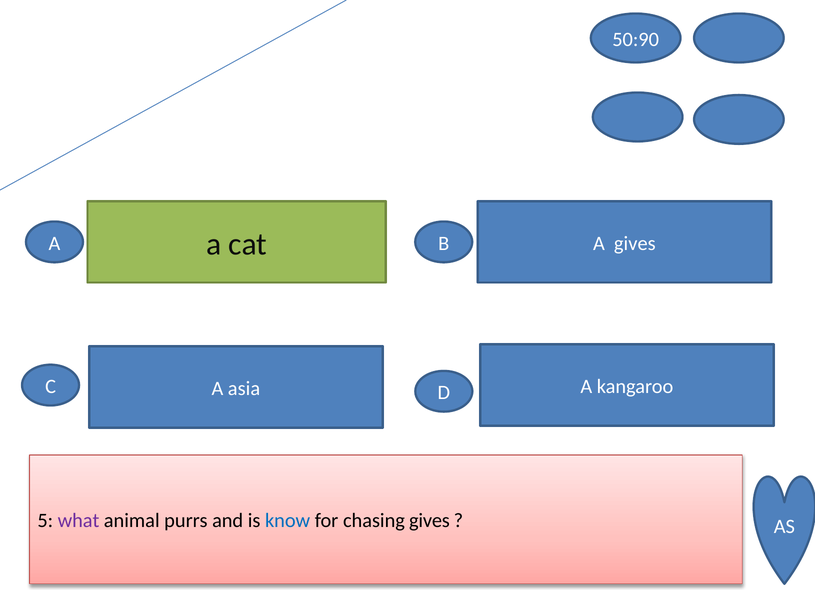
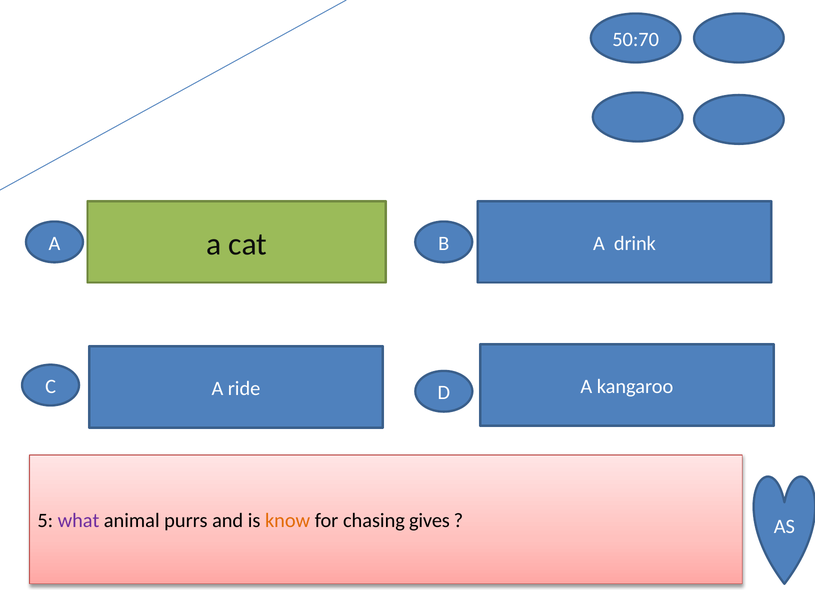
50:90: 50:90 -> 50:70 (636, 39)
A gives: gives -> drink (635, 243)
asia: asia -> ride (244, 389)
know colour: blue -> orange (288, 521)
